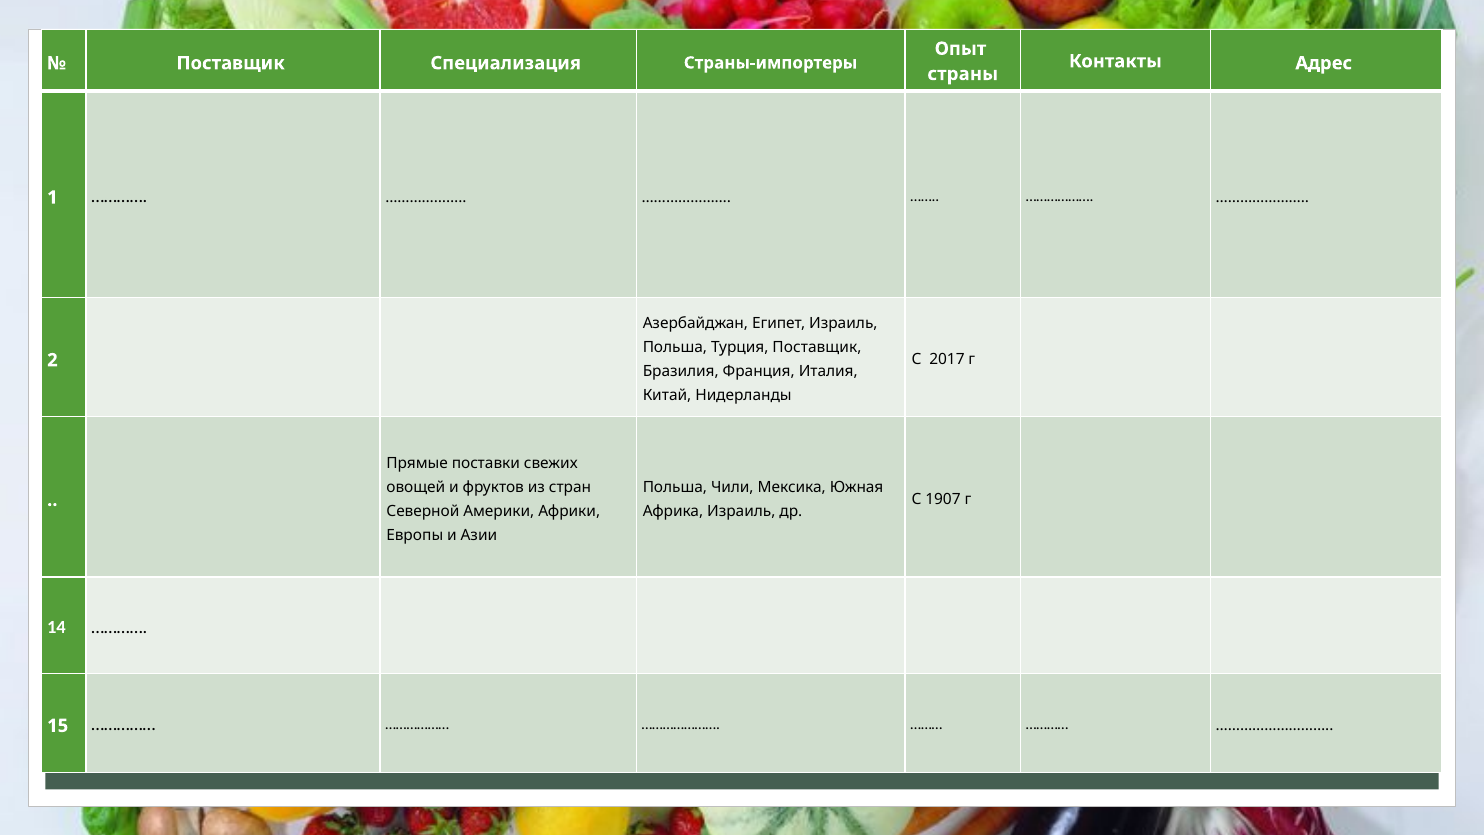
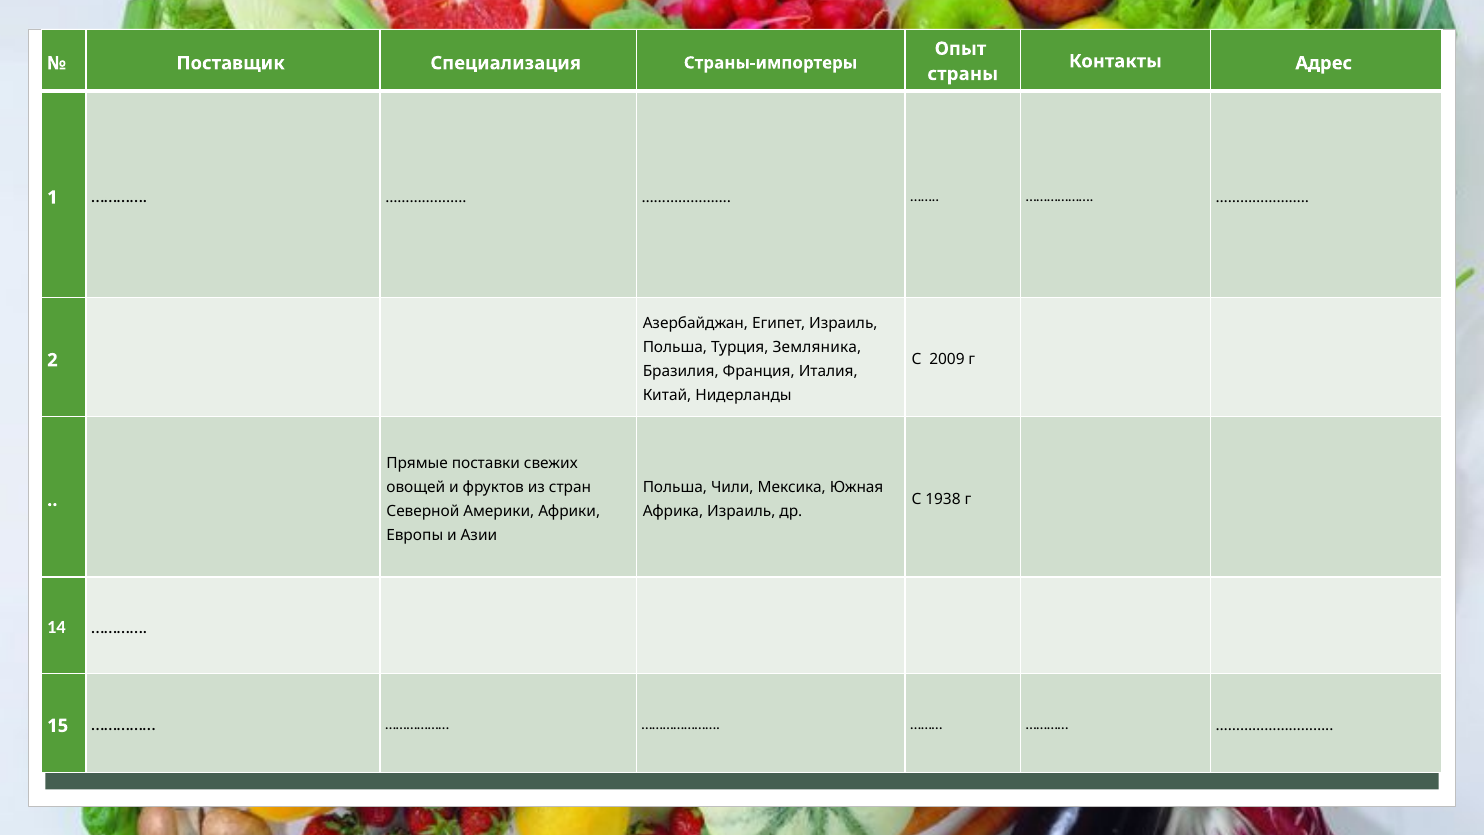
Турция Поставщик: Поставщик -> Земляника (817, 348)
2017: 2017 -> 2009 (947, 360)
1907: 1907 -> 1938 (943, 499)
